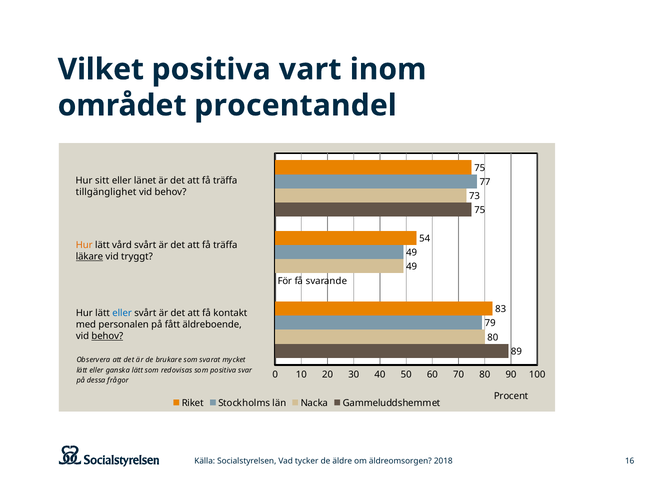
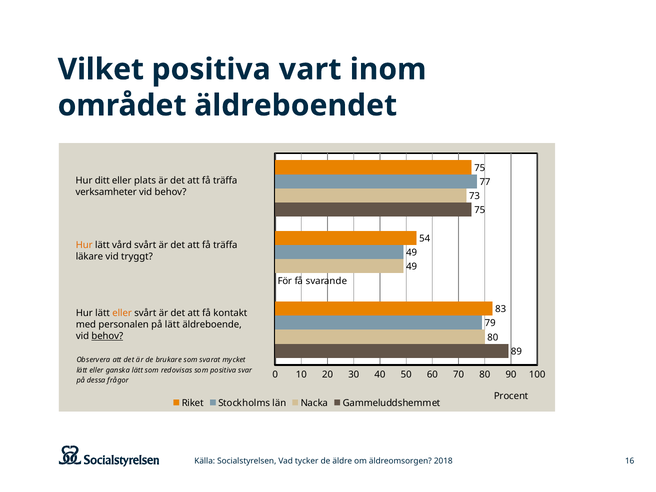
procentandel: procentandel -> äldreboendet (296, 105)
sitt: sitt -> ditt (102, 181)
länet: länet -> plats (145, 181)
tillgänglighet: tillgänglighet -> verksamheter (106, 192)
läkare underline: present -> none (89, 257)
eller colour: blue -> orange (122, 313)
på fått: fått -> lätt (172, 325)
